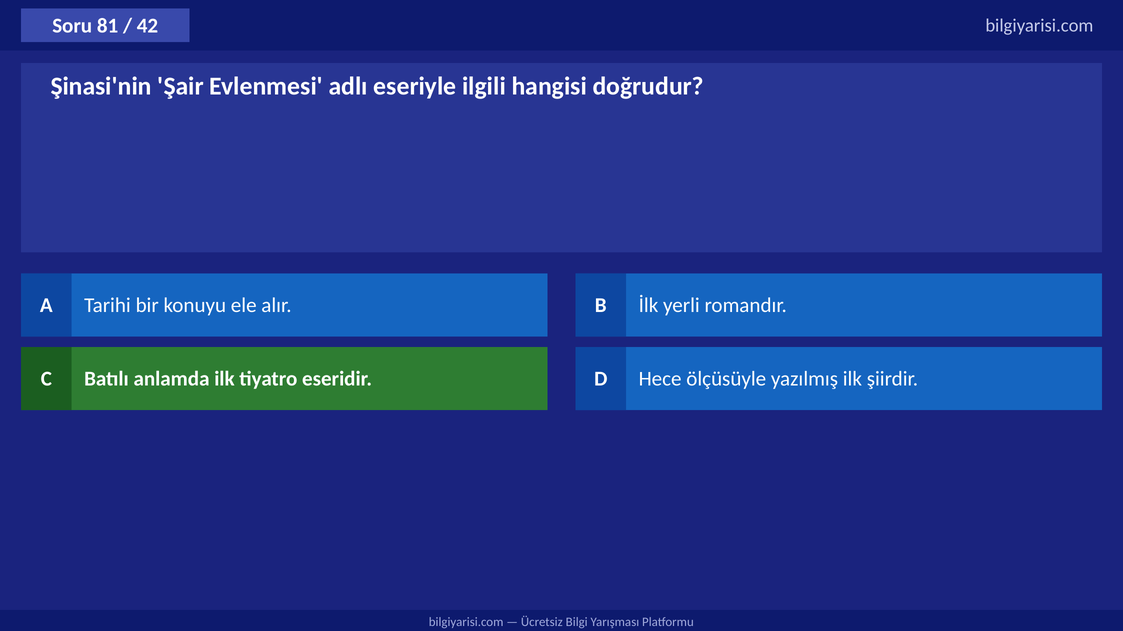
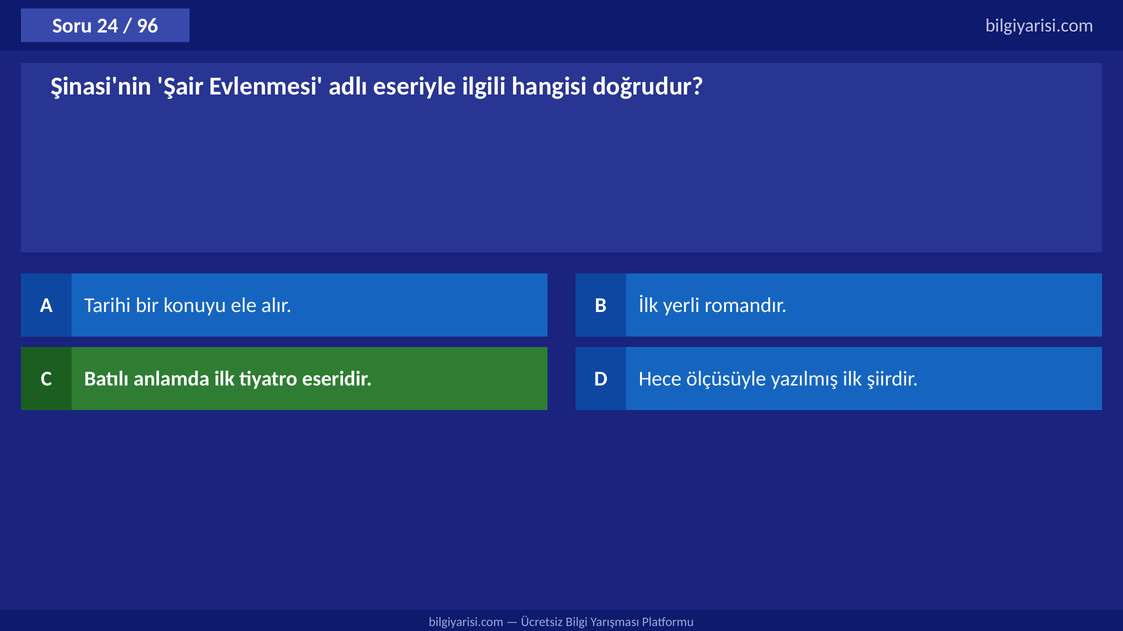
81: 81 -> 24 (108, 26)
42: 42 -> 96 (147, 26)
